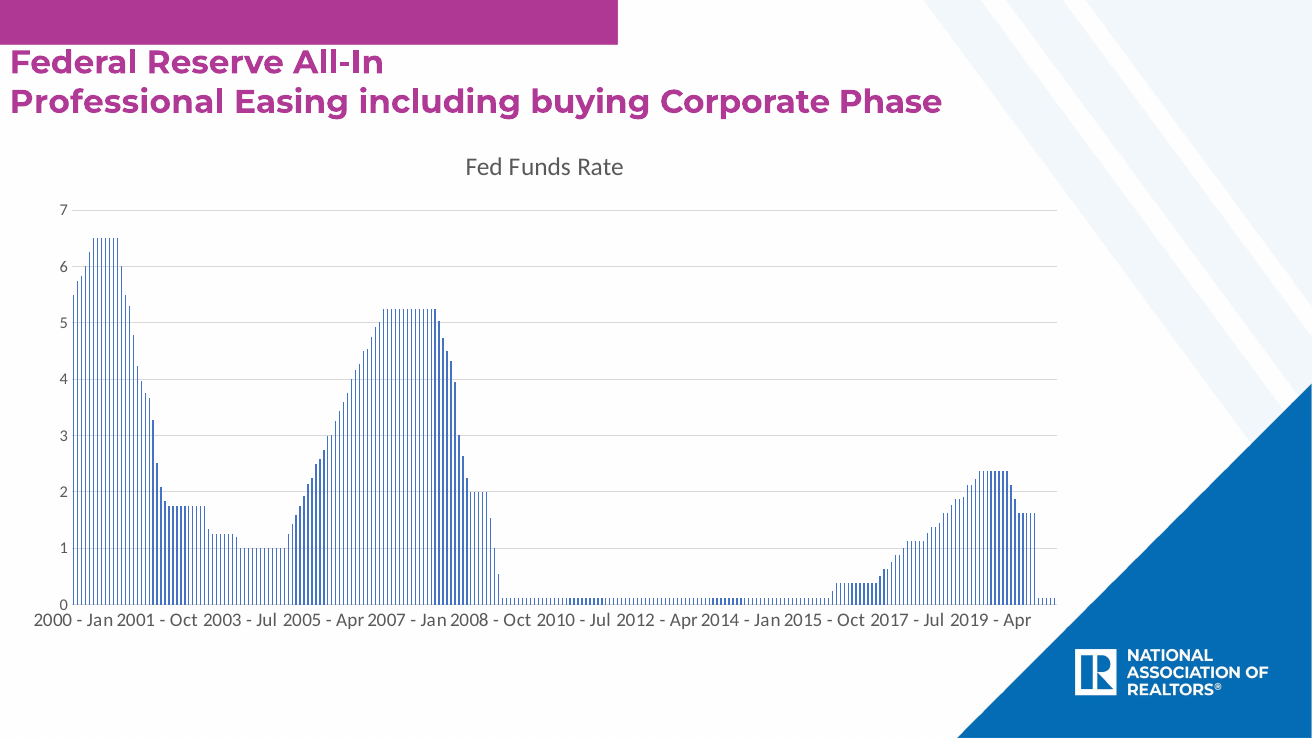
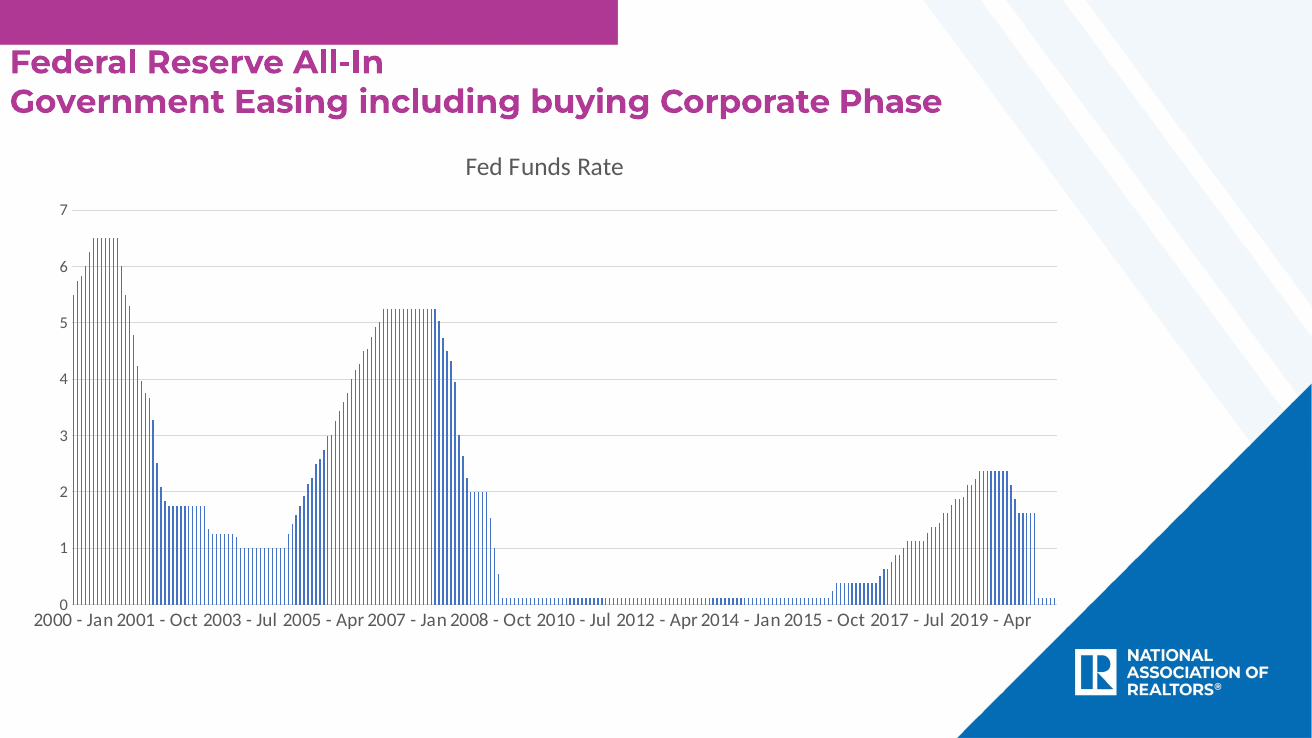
Professional: Professional -> Government (117, 102)
